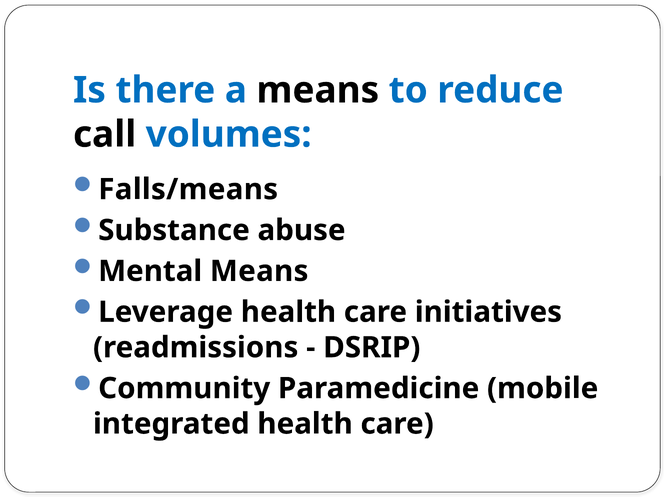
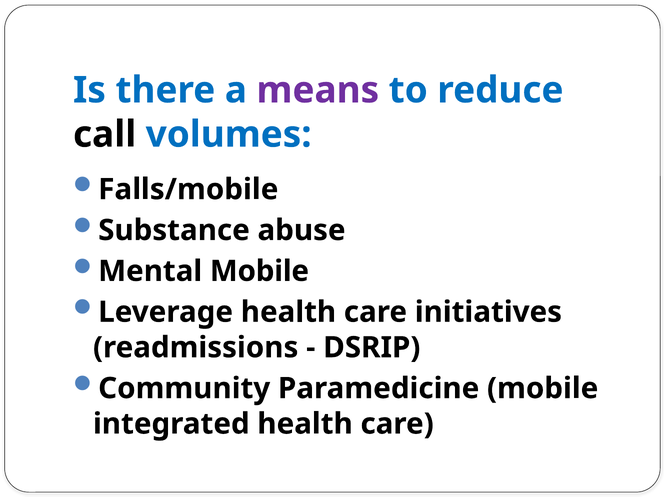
means colour: black -> purple (318, 90)
Falls/means: Falls/means -> Falls/mobile (188, 189)
Mental Means: Means -> Mobile (259, 271)
